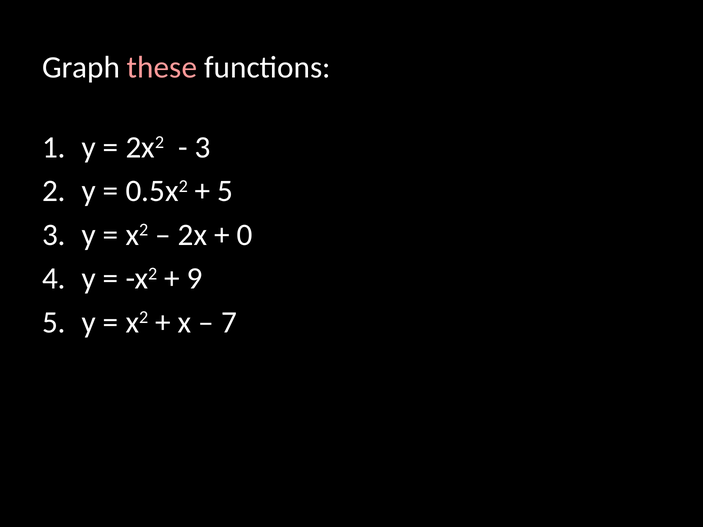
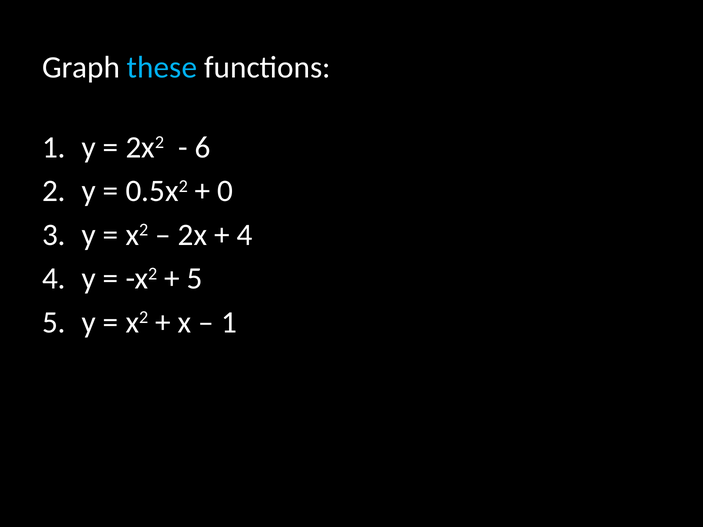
these colour: pink -> light blue (162, 67)
3: 3 -> 6 (203, 147)
5: 5 -> 0 (225, 191)
0: 0 -> 4 (245, 235)
9: 9 -> 5 (195, 279)
7: 7 -> 1 (229, 323)
